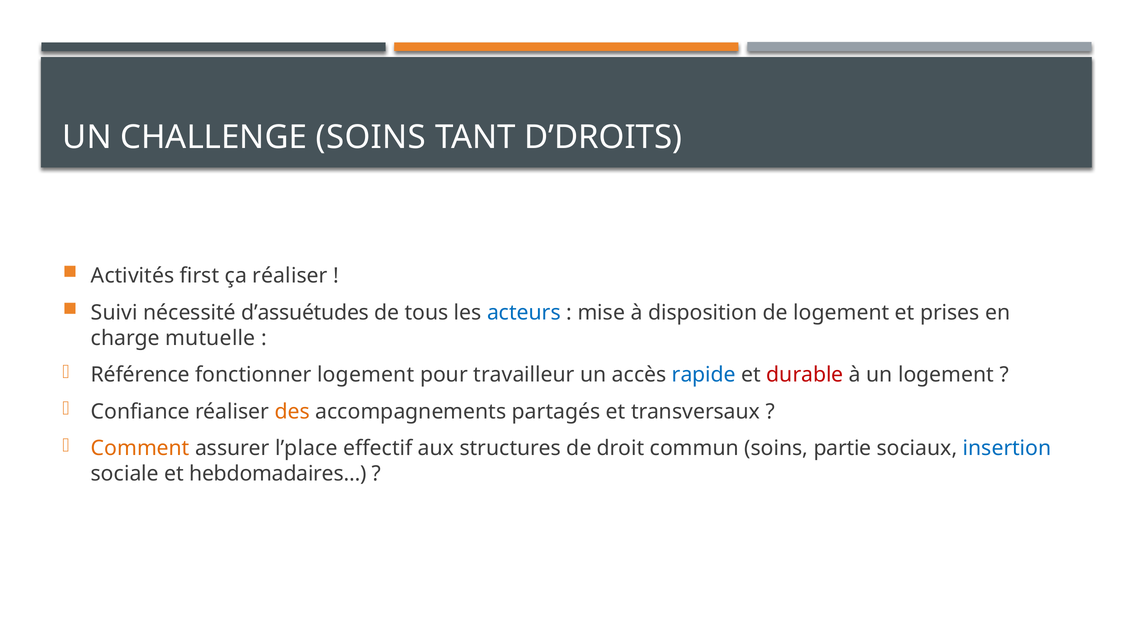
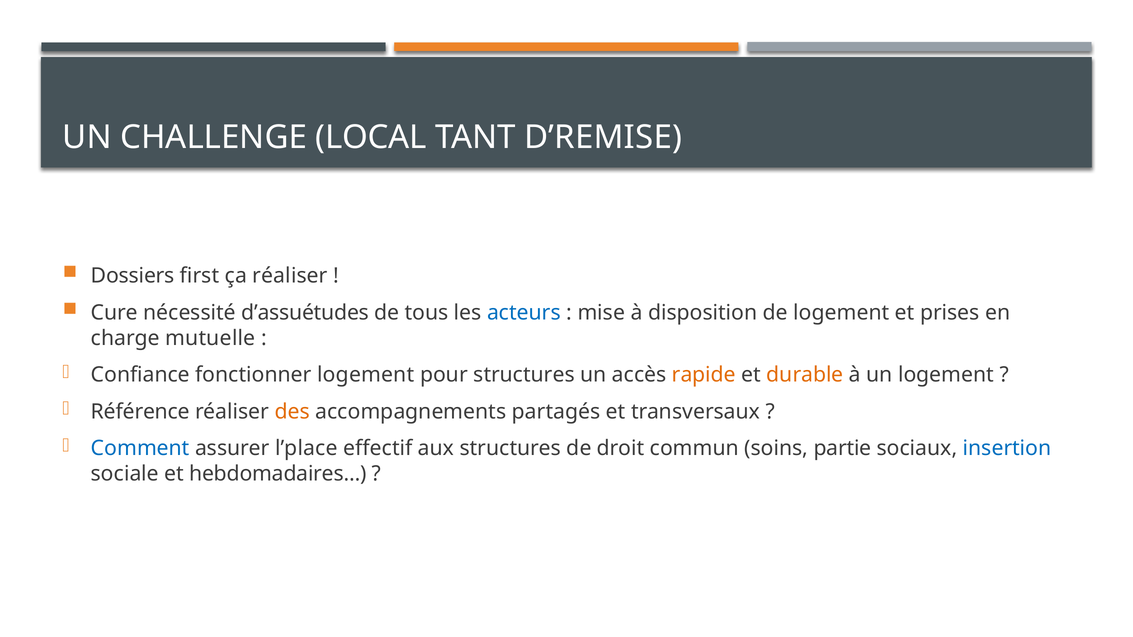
CHALLENGE SOINS: SOINS -> LOCAL (371, 138)
D’DROITS: D’DROITS -> D’REMISE (603, 138)
Activités: Activités -> Dossiers (133, 276)
Suivi: Suivi -> Cure (114, 313)
Référence: Référence -> Confiance (140, 375)
pour travailleur: travailleur -> structures (524, 375)
rapide colour: blue -> orange (704, 375)
durable colour: red -> orange (805, 375)
Confiance: Confiance -> Référence (140, 412)
Comment colour: orange -> blue (140, 449)
